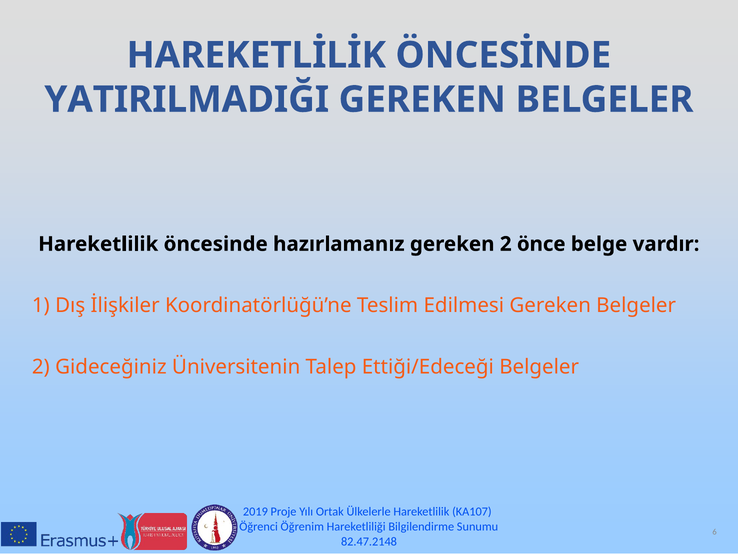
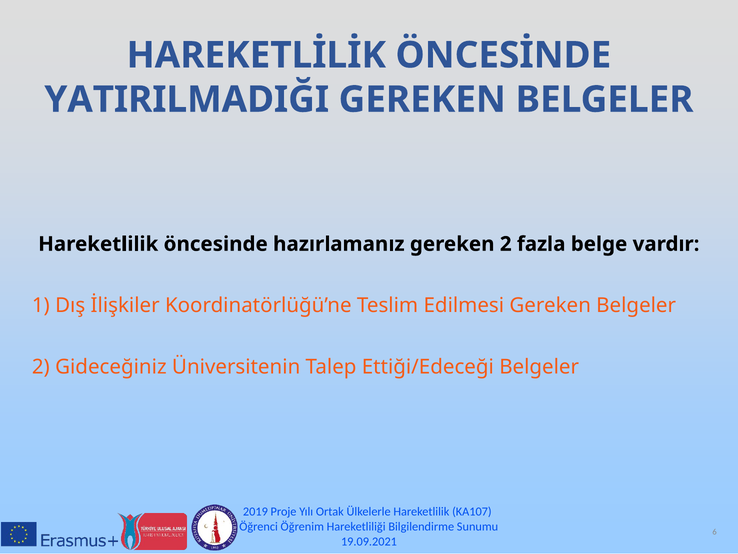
önce: önce -> fazla (541, 244)
82.47.2148: 82.47.2148 -> 19.09.2021 (369, 541)
